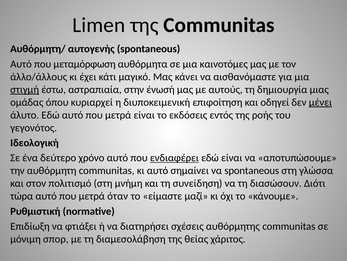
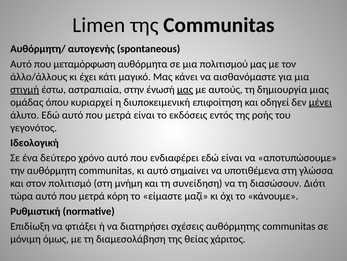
καινοτόμες: καινοτόμες -> πολιτισμού (224, 64)
μας underline: none -> present (185, 89)
ενδιαφέρει underline: present -> none (174, 157)
να spontaneous: spontaneous -> υποτιθέμενα (252, 170)
όταν: όταν -> κόρη (118, 196)
σπορ: σπορ -> όμως (56, 238)
